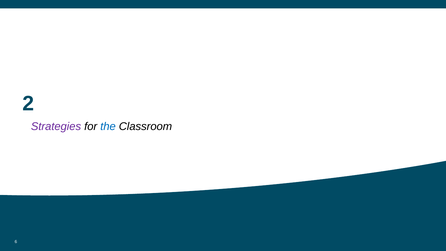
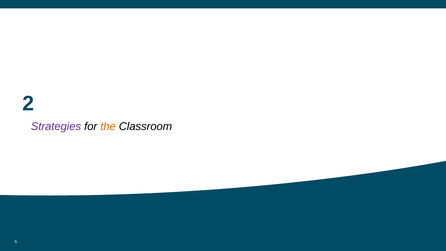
the colour: blue -> orange (108, 126)
